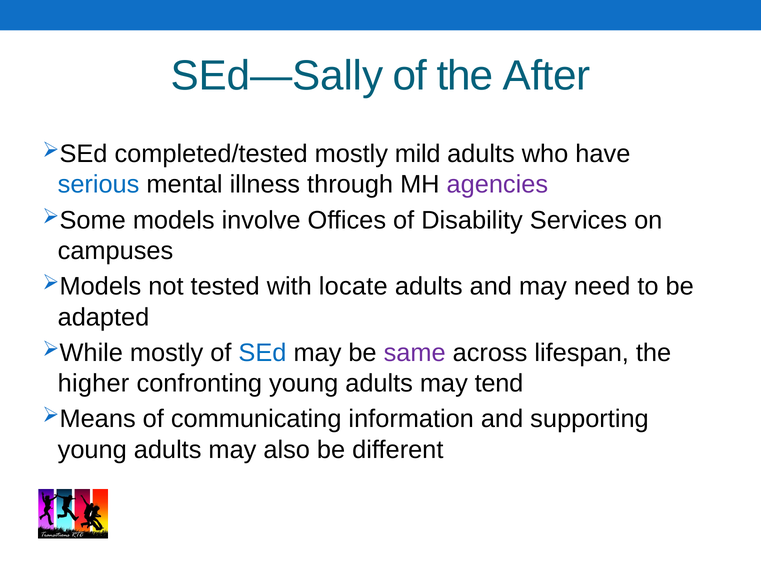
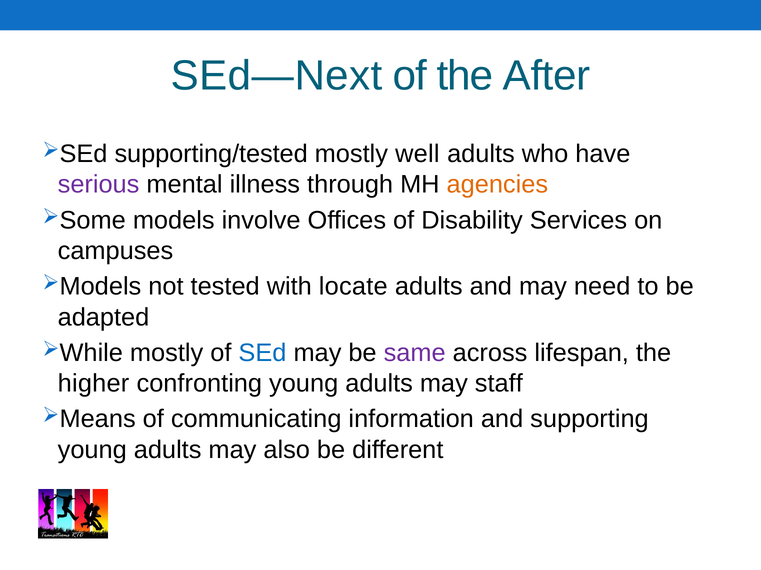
SEd—Sally: SEd—Sally -> SEd—Next (277, 76)
completed/tested: completed/tested -> supporting/tested (211, 154)
mild: mild -> well (417, 154)
serious colour: blue -> purple (99, 185)
agencies colour: purple -> orange (497, 185)
tend: tend -> staff (499, 384)
